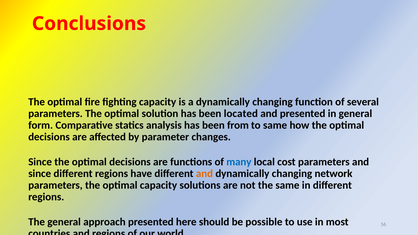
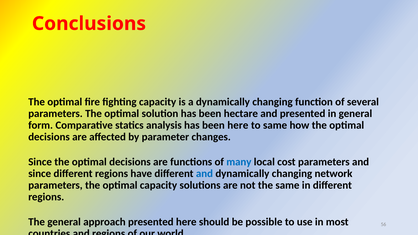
located: located -> hectare (241, 114)
been from: from -> here (238, 125)
and colour: orange -> blue (204, 174)
